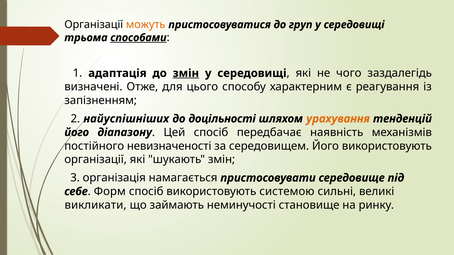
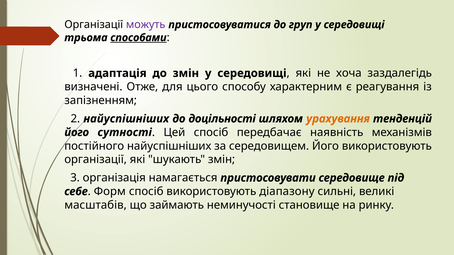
можуть colour: orange -> purple (146, 25)
змін underline: present -> none (186, 73)
чого: чого -> хоча (349, 73)
діапазону: діапазону -> сутності (125, 133)
постійного невизначеності: невизначеності -> найуспішніших (169, 146)
системою: системою -> діапазону (287, 192)
викликати: викликати -> масштабів (96, 205)
